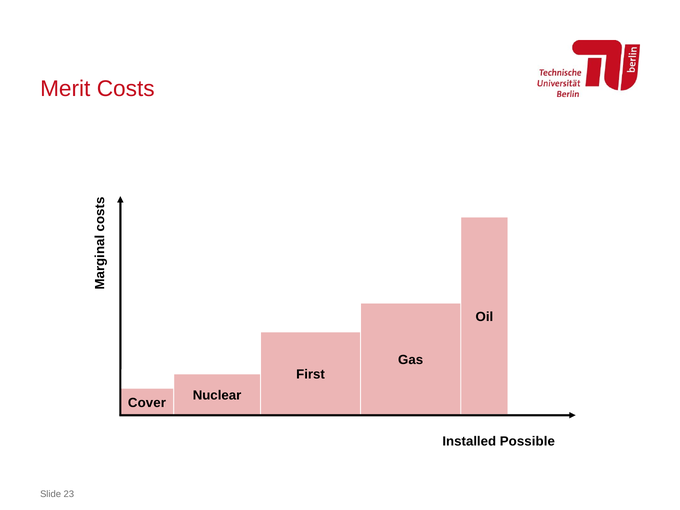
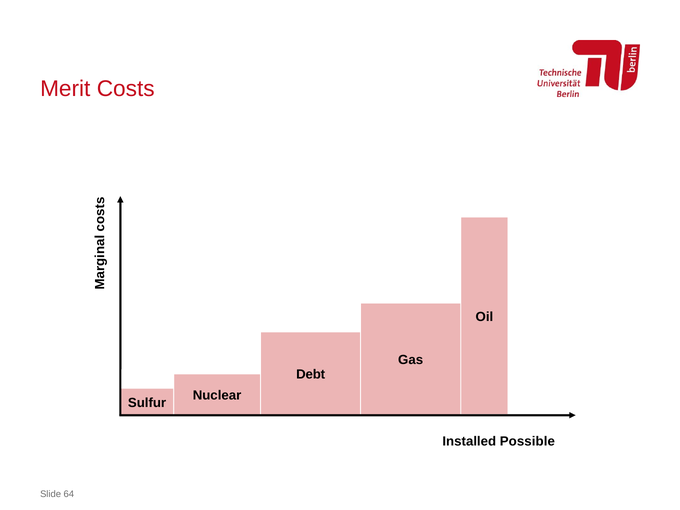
First: First -> Debt (311, 374)
Cover: Cover -> Sulfur (147, 403)
23: 23 -> 64 (69, 494)
